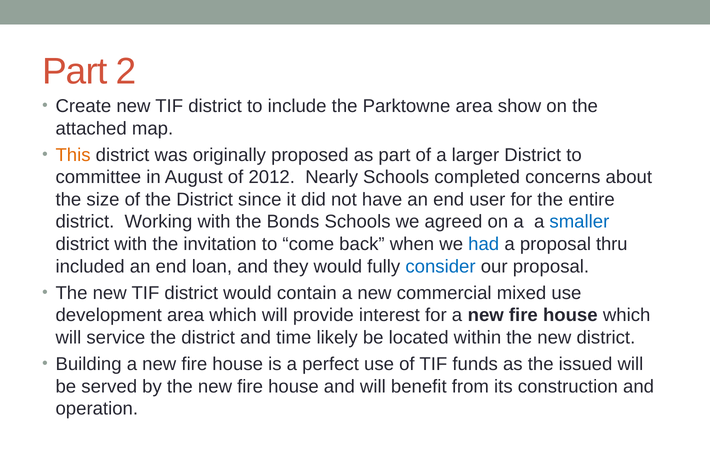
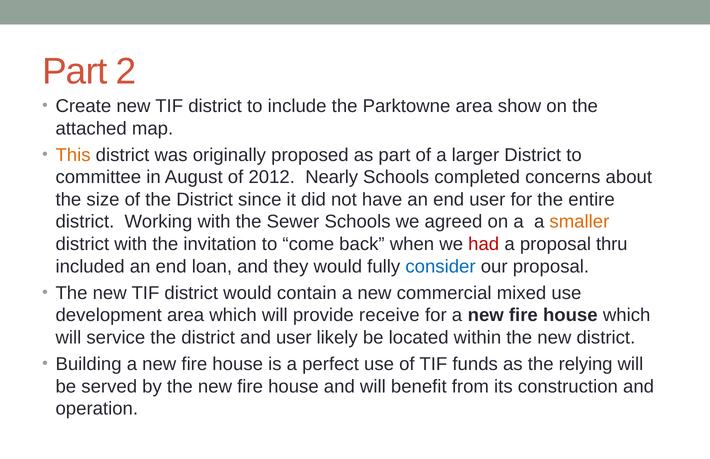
Bonds: Bonds -> Sewer (293, 222)
smaller colour: blue -> orange (579, 222)
had colour: blue -> red (484, 244)
interest: interest -> receive (389, 316)
and time: time -> user (294, 338)
issued: issued -> relying (586, 365)
